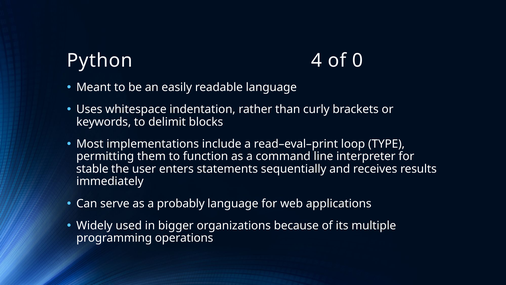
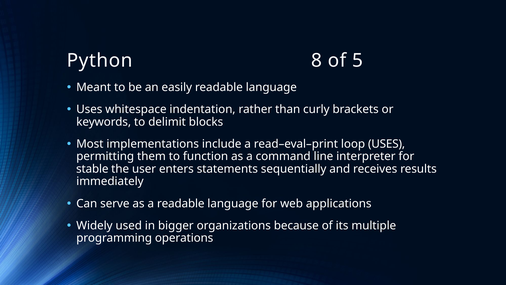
4: 4 -> 8 (316, 60)
0: 0 -> 5 (358, 60)
loop TYPE: TYPE -> USES (387, 144)
a probably: probably -> readable (181, 203)
